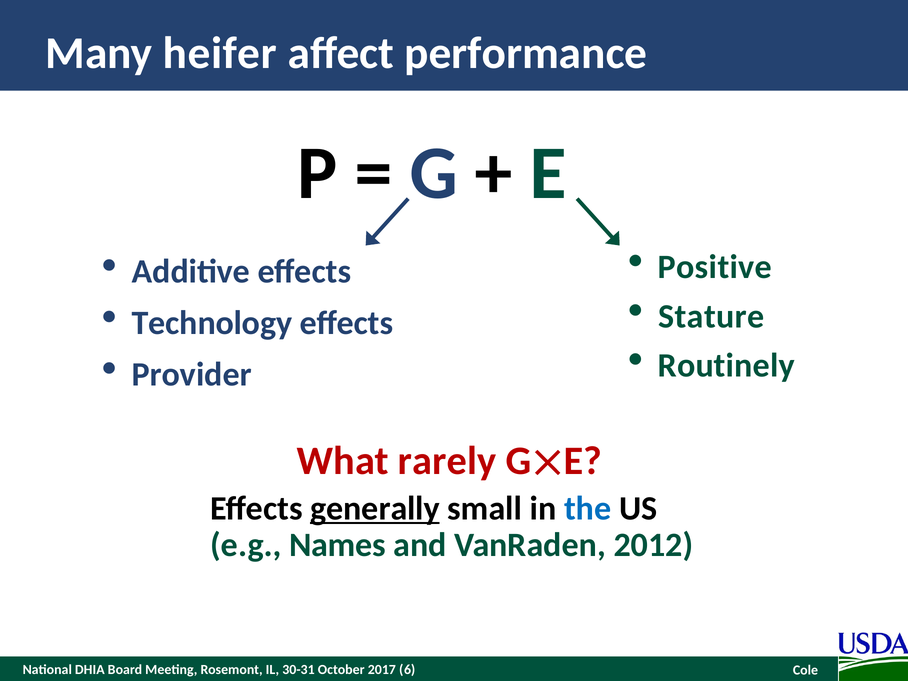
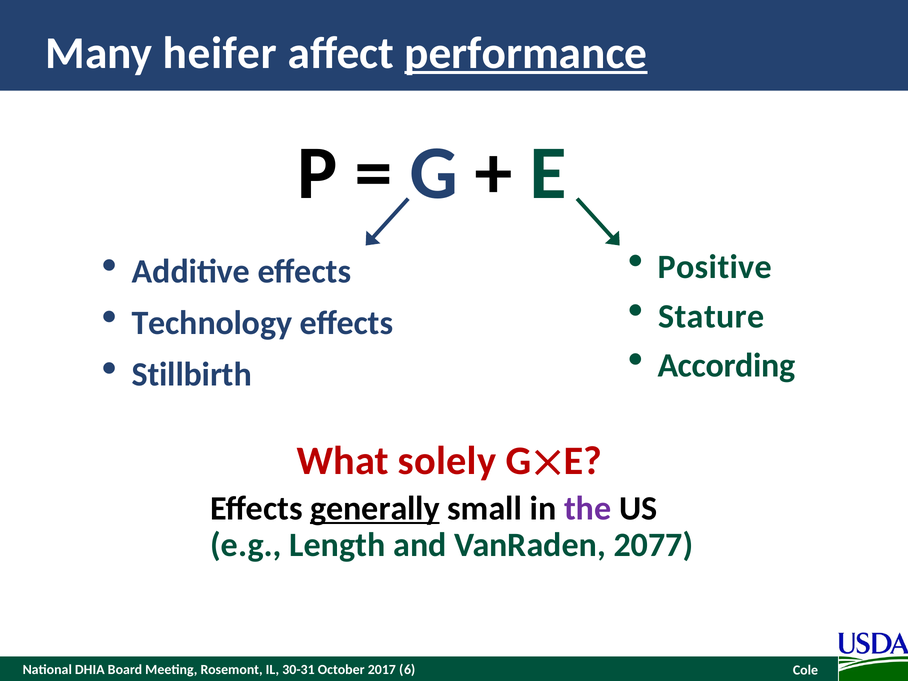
performance underline: none -> present (526, 53)
Routinely: Routinely -> According (727, 366)
Provider: Provider -> Stillbirth (192, 375)
rarely: rarely -> solely (447, 461)
the colour: blue -> purple (588, 508)
Names: Names -> Length (337, 545)
2012: 2012 -> 2077 (653, 545)
